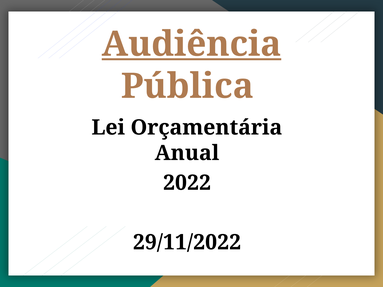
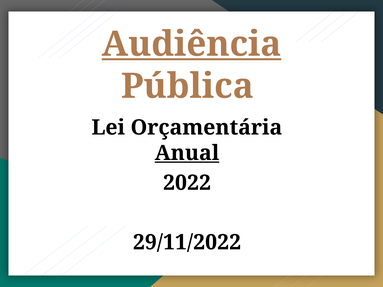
Anual underline: none -> present (187, 153)
